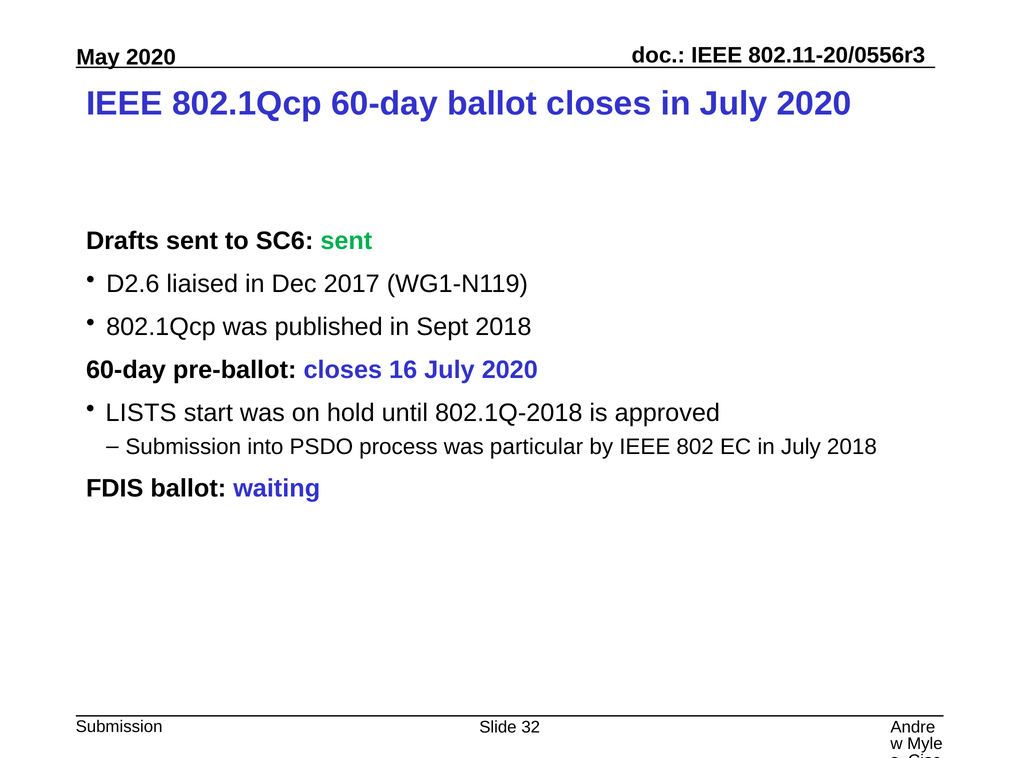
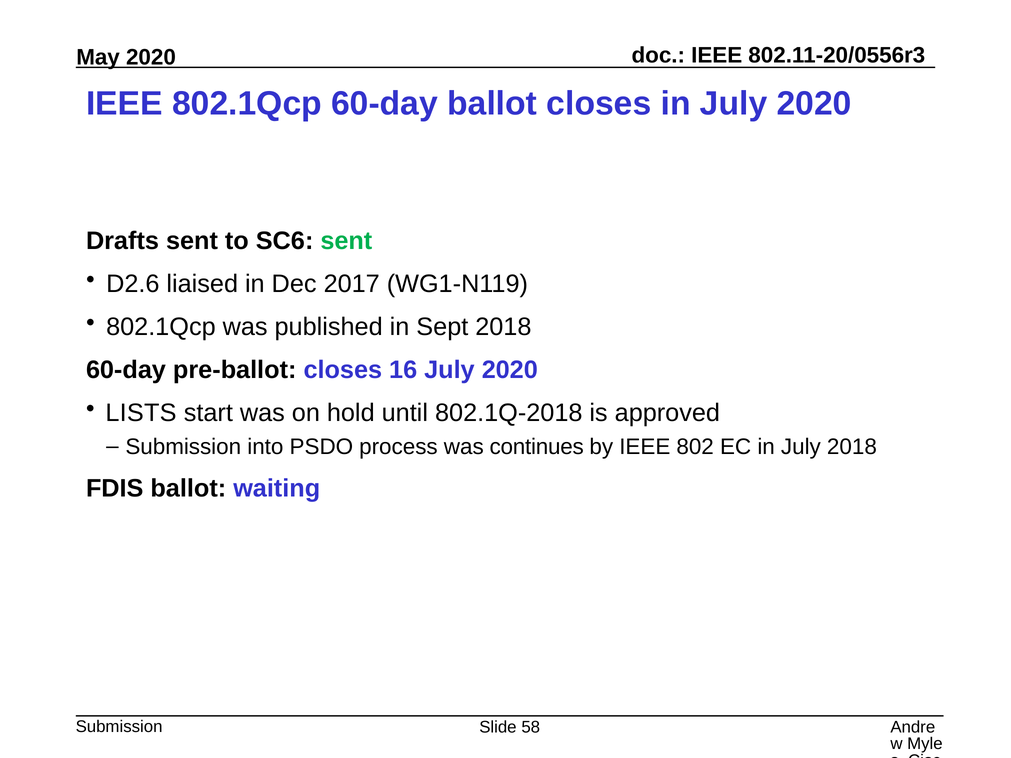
particular: particular -> continues (537, 447)
32: 32 -> 58 (531, 727)
